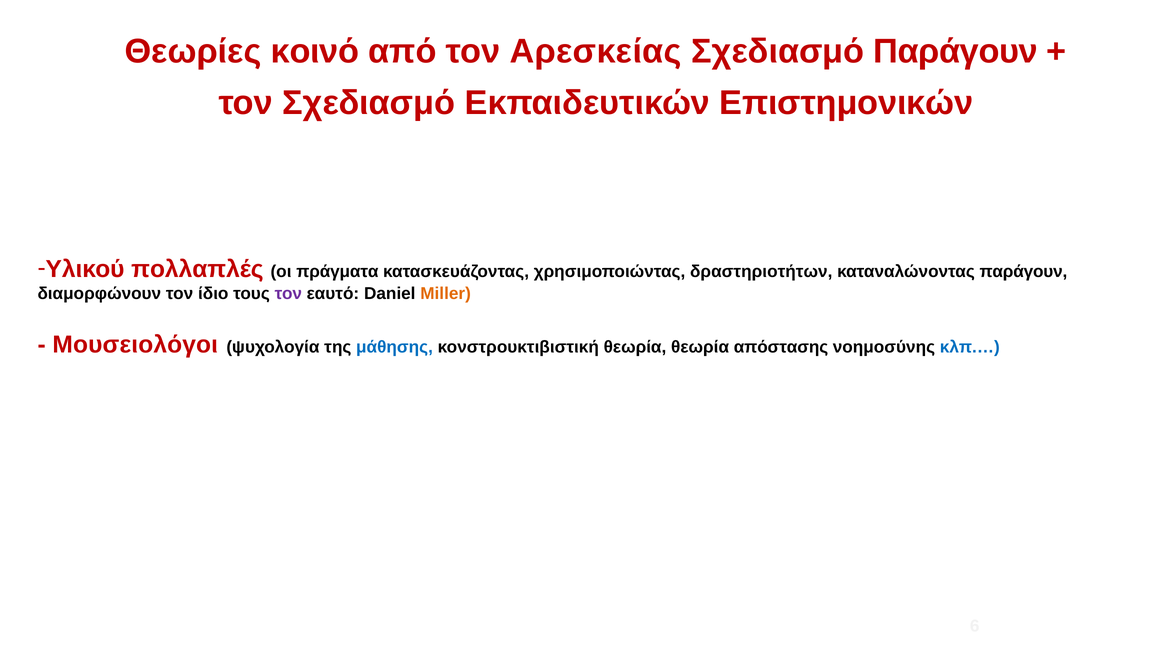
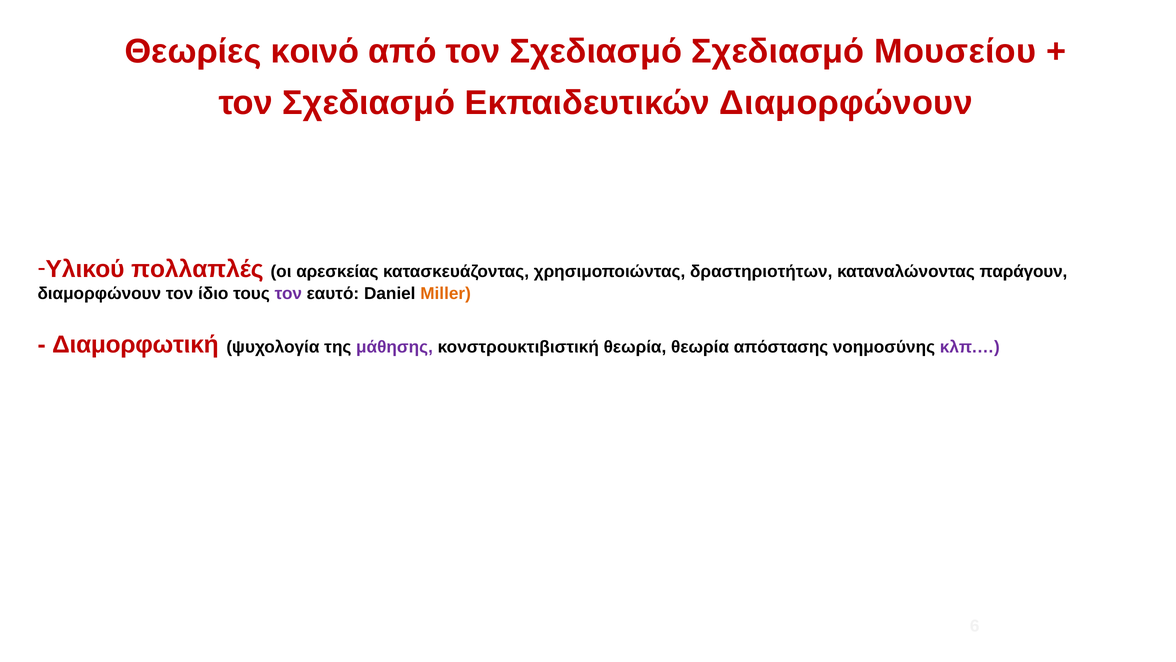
από τον Αρεσκείας: Αρεσκείας -> Σχεδιασμό (596, 52)
Σχεδιασμό Παράγουν: Παράγουν -> Μουσείου (955, 52)
Εκπαιδευτικών Επιστημονικών: Επιστημονικών -> Διαμορφώνουν (846, 103)
πράγματα: πράγματα -> αρεσκείας (337, 272)
Μουσειολόγοι: Μουσειολόγοι -> Διαμορφωτική (135, 345)
μάθησης colour: blue -> purple (395, 347)
κλπ.… colour: blue -> purple (970, 347)
